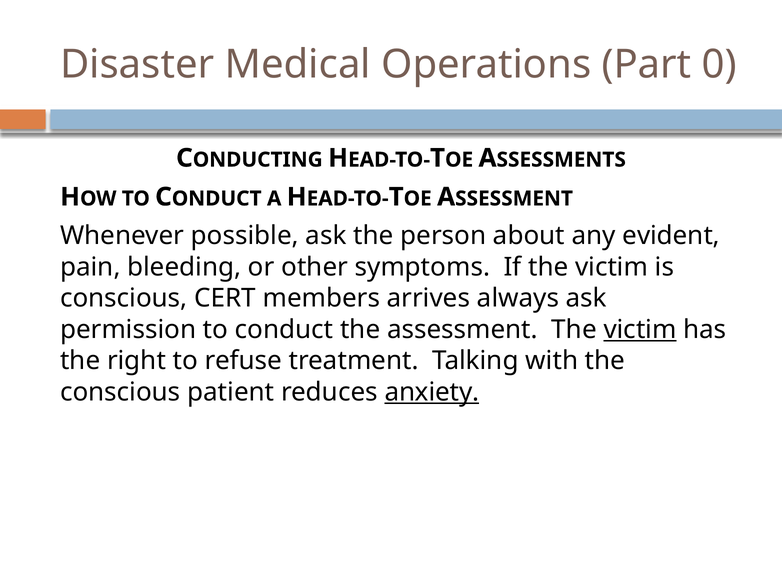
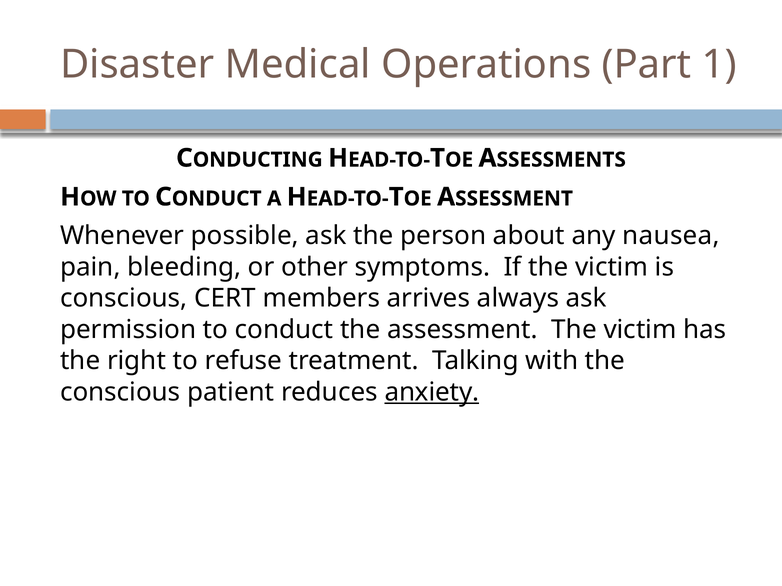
0: 0 -> 1 (719, 65)
evident: evident -> nausea (671, 236)
victim underline: present -> none (640, 330)
